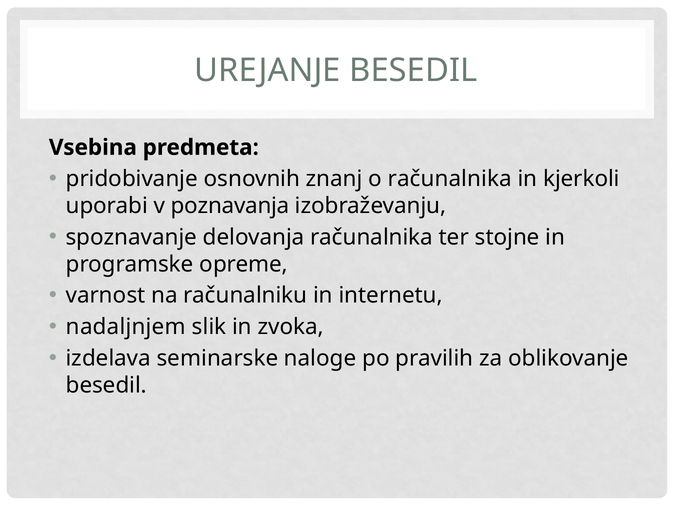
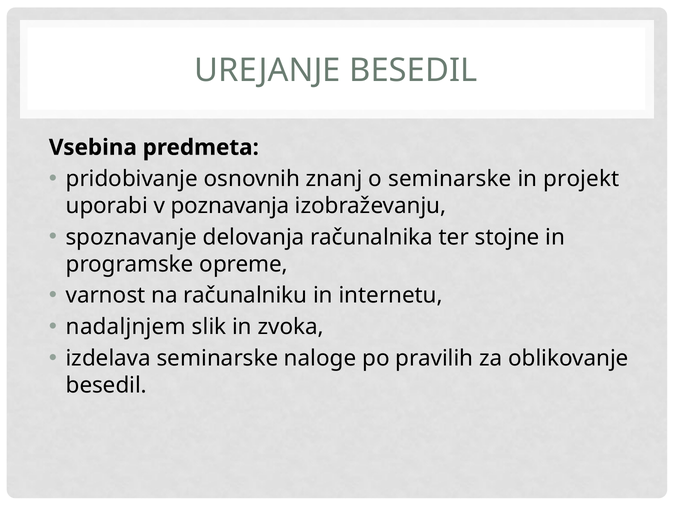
o računalnika: računalnika -> seminarske (450, 179)
kjerkoli: kjerkoli -> projekt (581, 179)
